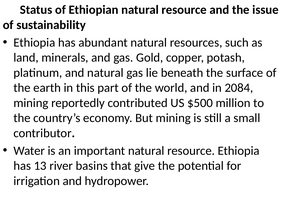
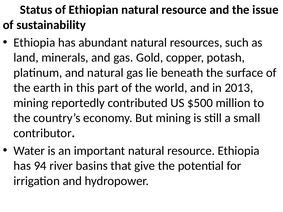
2084: 2084 -> 2013 (239, 88)
13: 13 -> 94 (40, 166)
